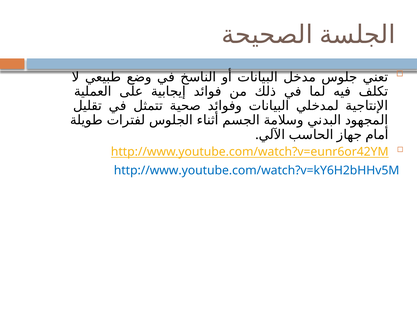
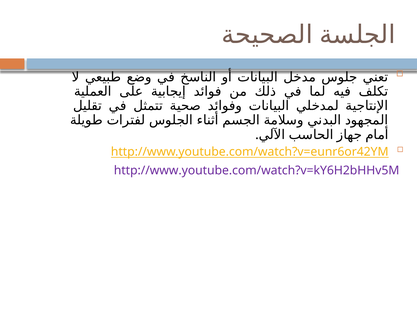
http://www.youtube.com/watch?v=kY6H2bHHv5M colour: blue -> purple (257, 170)
